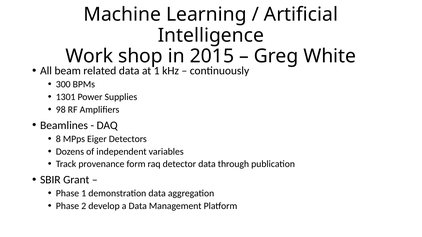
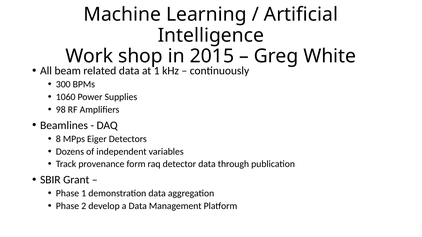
1301: 1301 -> 1060 (66, 97)
